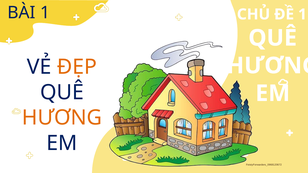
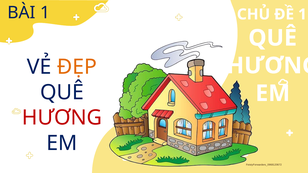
HƯƠNG colour: orange -> red (62, 118)
